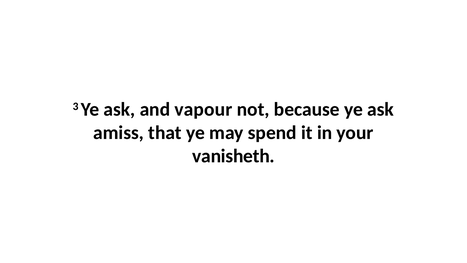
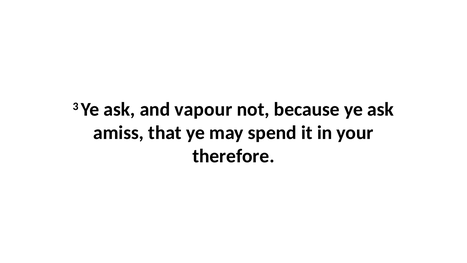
vanisheth: vanisheth -> therefore (233, 156)
